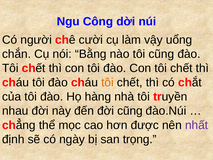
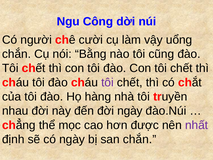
tôi colour: orange -> purple (107, 82)
đời cũng: cũng -> ngày (130, 111)
san trọng: trọng -> chắn (140, 139)
